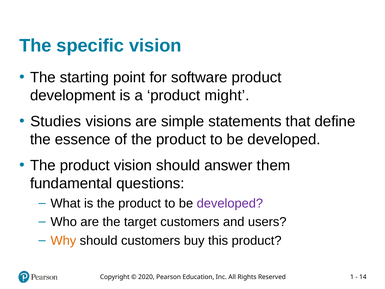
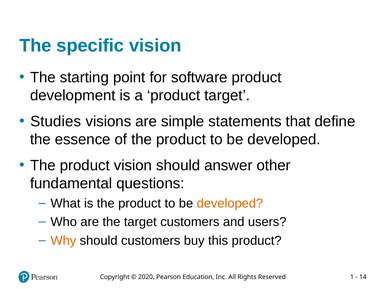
product might: might -> target (227, 95)
them: them -> other (274, 165)
developed colour: purple -> orange (230, 203)
